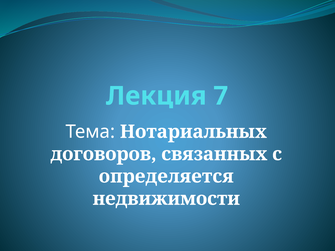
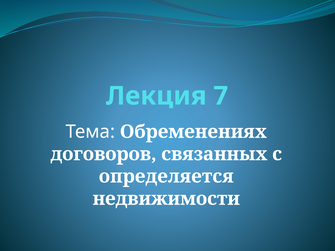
Нотариальных: Нотариальных -> Обременениях (193, 132)
